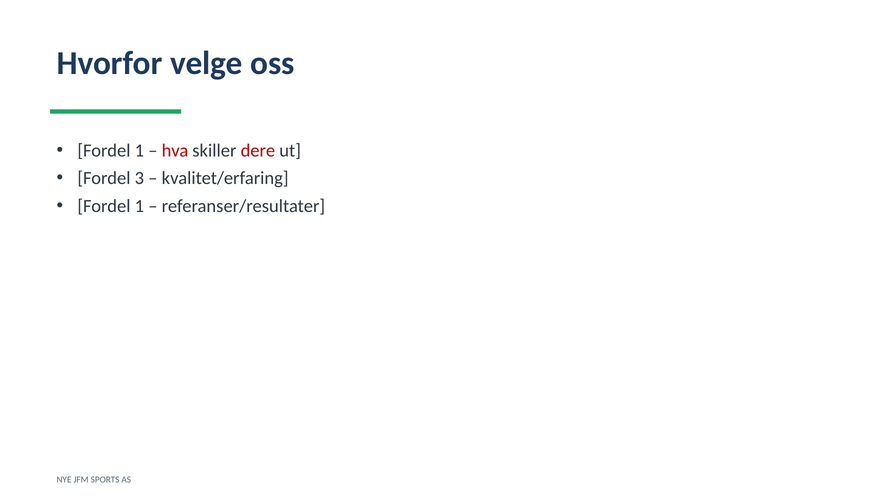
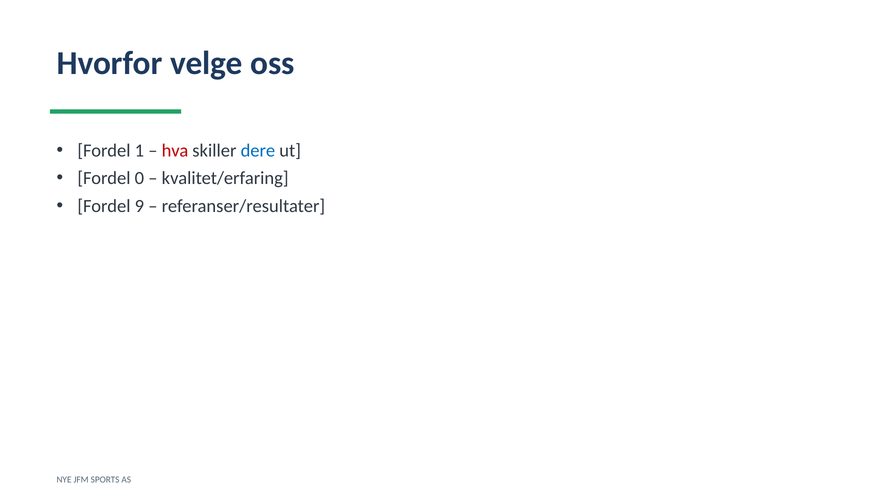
dere colour: red -> blue (258, 151)
3: 3 -> 0 (139, 178)
1: 1 -> 9 (139, 206)
